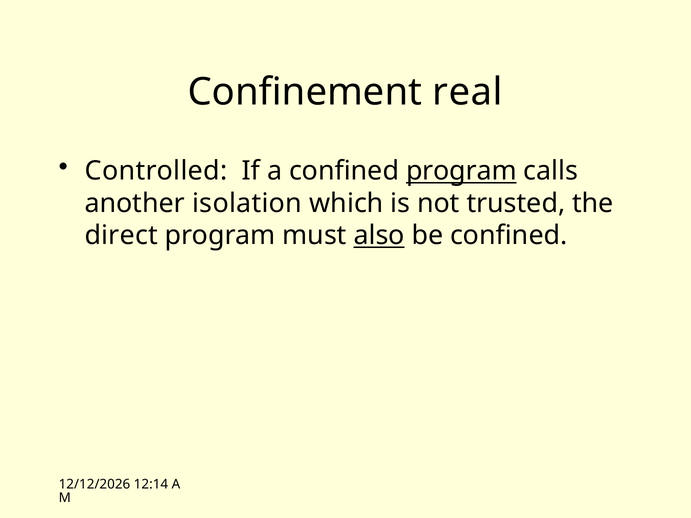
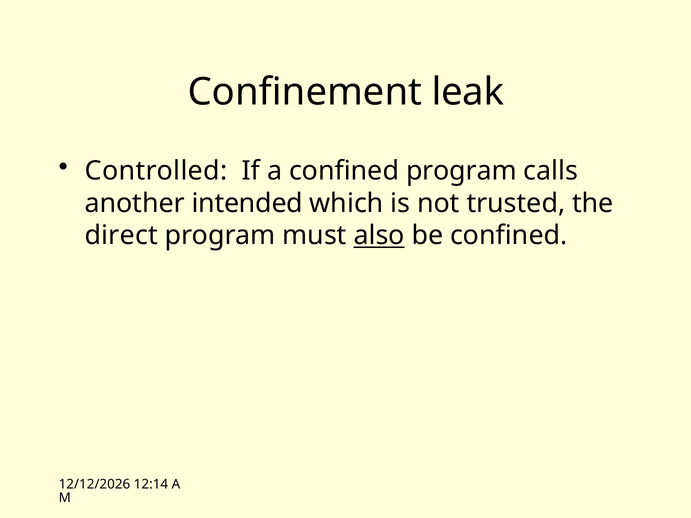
real: real -> leak (468, 92)
program underline: present -> none (461, 171)
isolation: isolation -> intended (247, 203)
